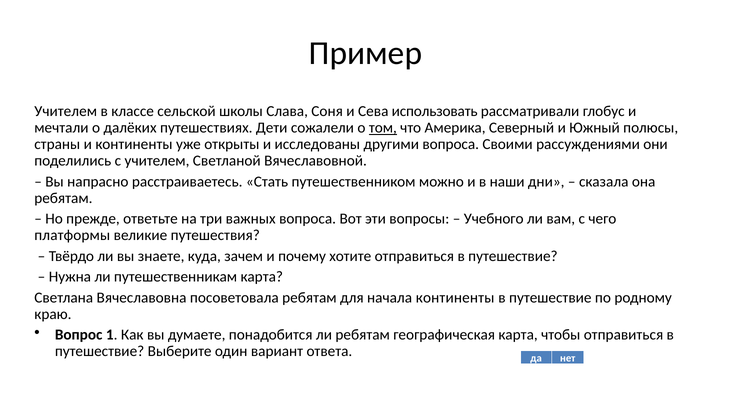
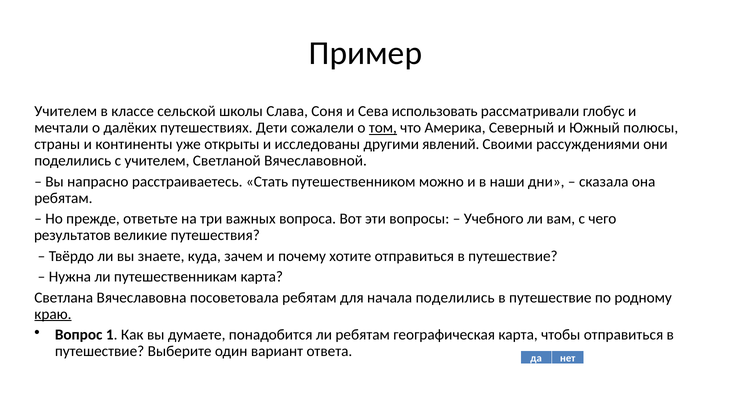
другими вопроса: вопроса -> явлений (451, 144)
платформы: платформы -> результатов (72, 235)
начала континенты: континенты -> поделились (455, 298)
краю underline: none -> present (53, 314)
